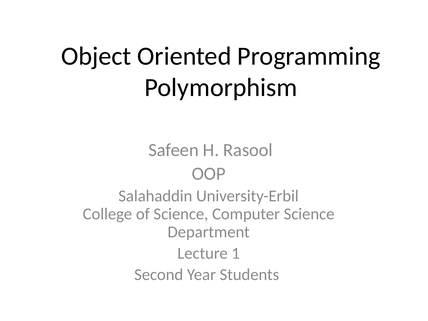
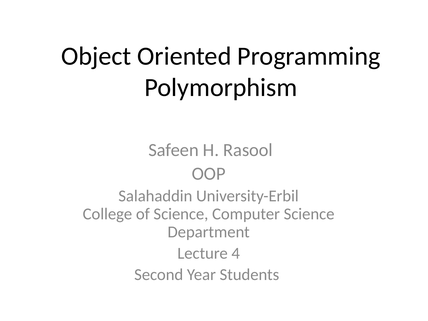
1: 1 -> 4 (236, 253)
